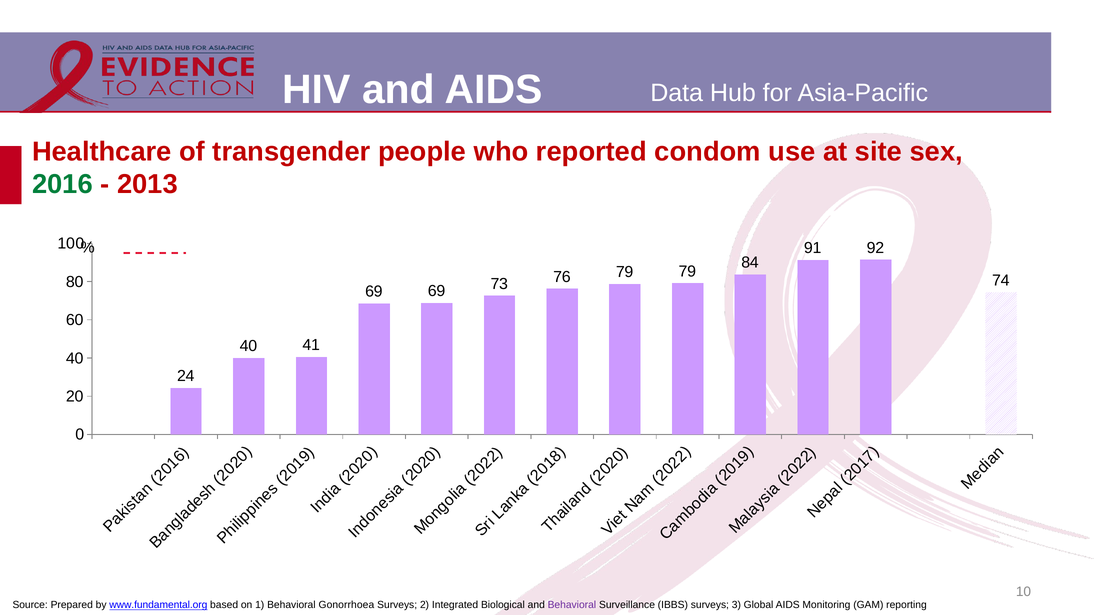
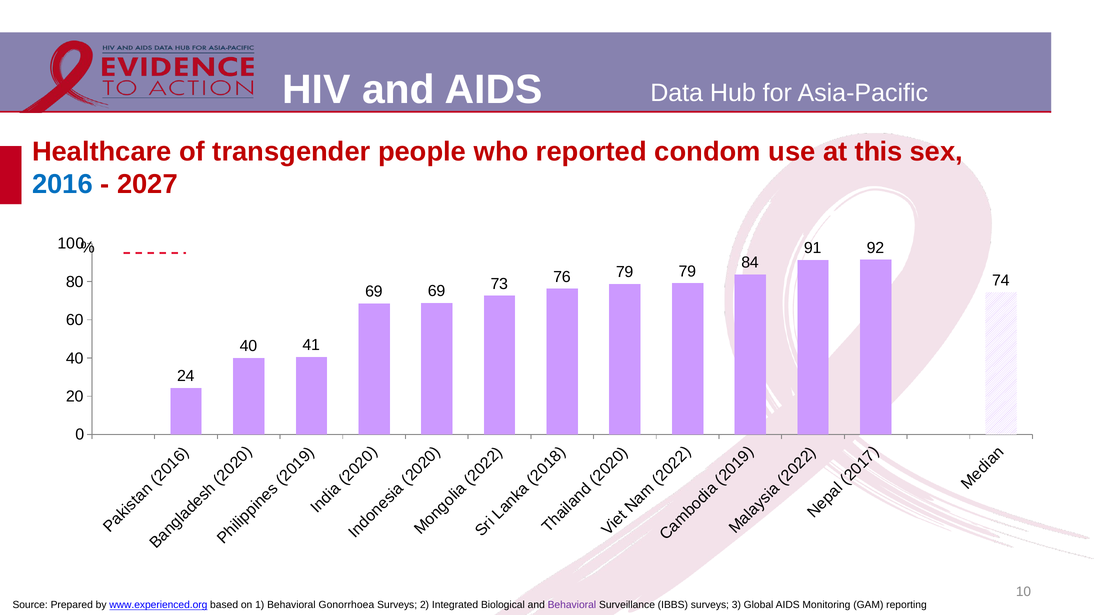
site: site -> this (879, 152)
2016 colour: green -> blue (62, 184)
2013: 2013 -> 2027 (147, 184)
www.fundamental.org: www.fundamental.org -> www.experienced.org (158, 605)
